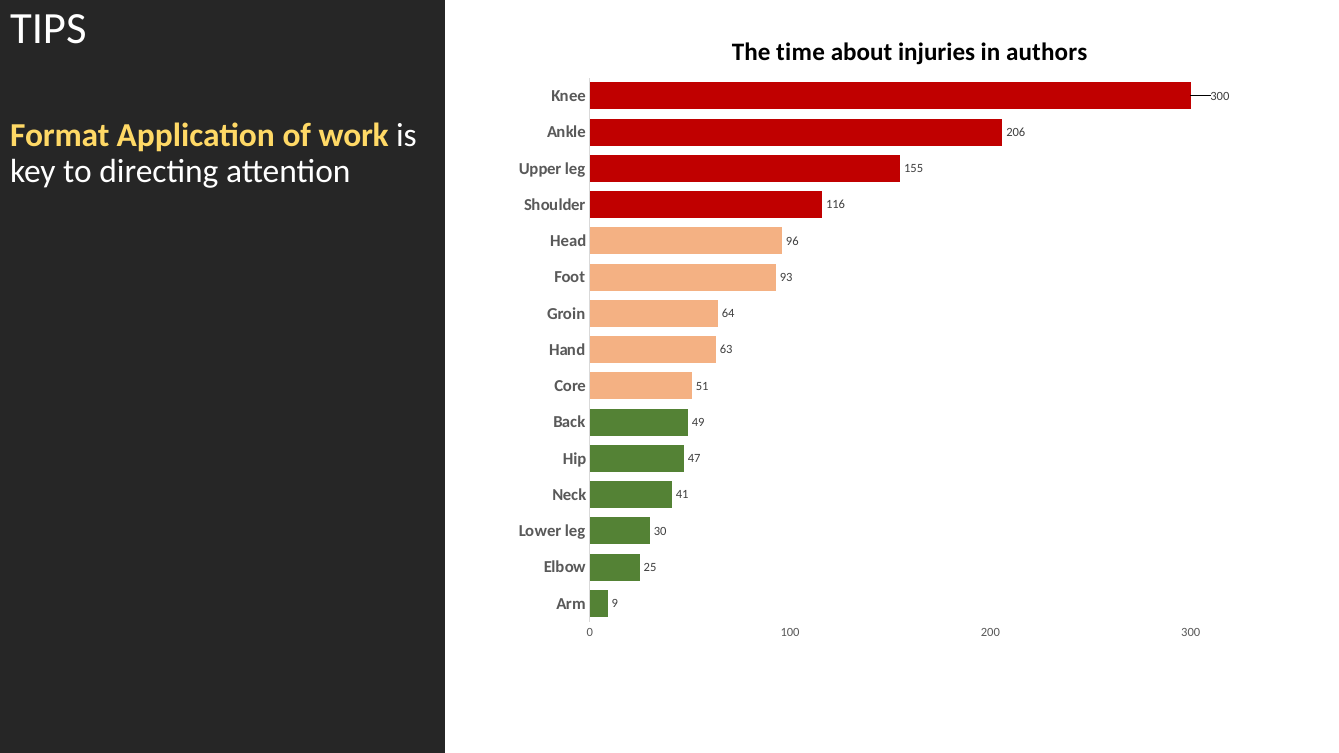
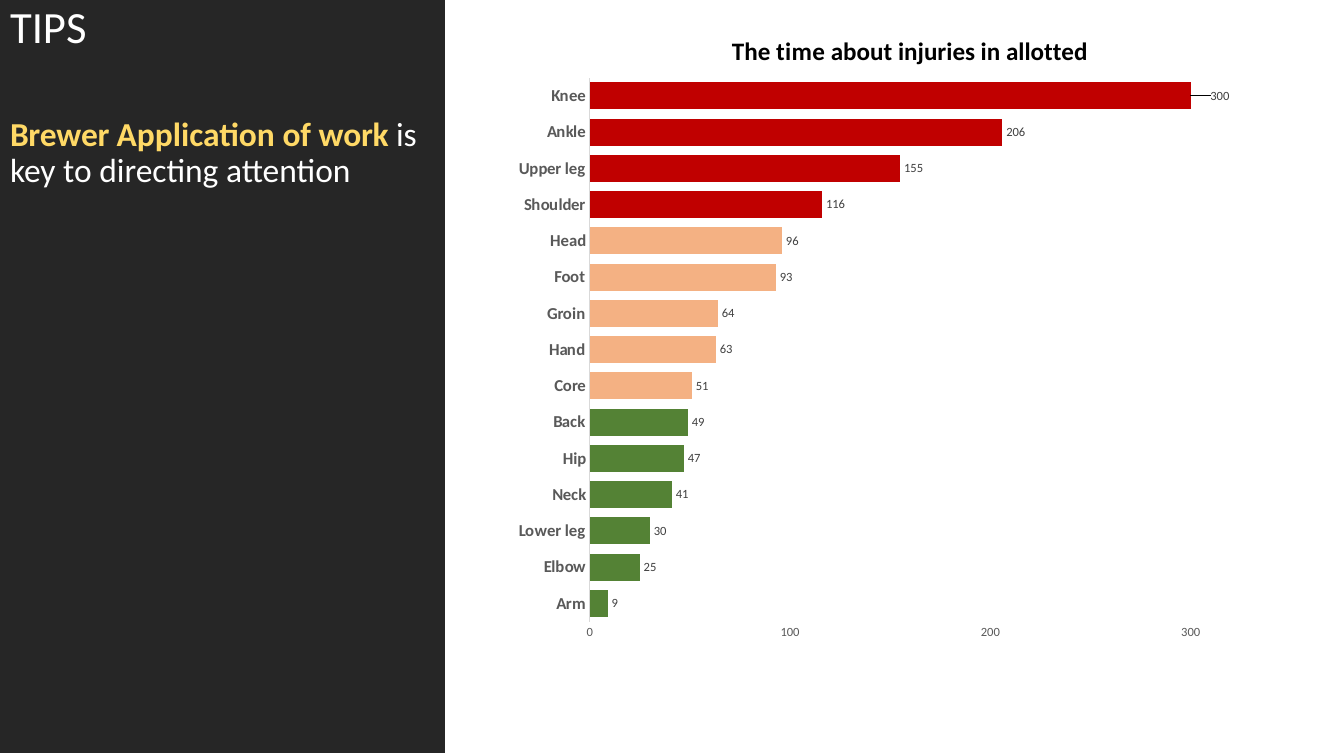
authors: authors -> allotted (1047, 52)
Format: Format -> Brewer (60, 135)
